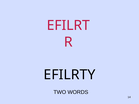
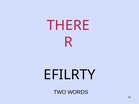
EFILRT: EFILRT -> THERE (68, 25)
